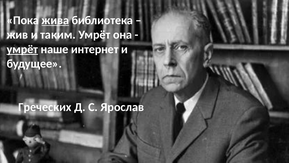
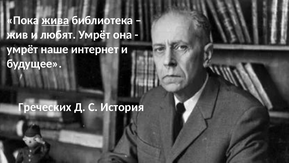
таким: таким -> любят (58, 35)
умрёт underline: present -> none (22, 49)
Ярослав: Ярослав -> История (122, 107)
